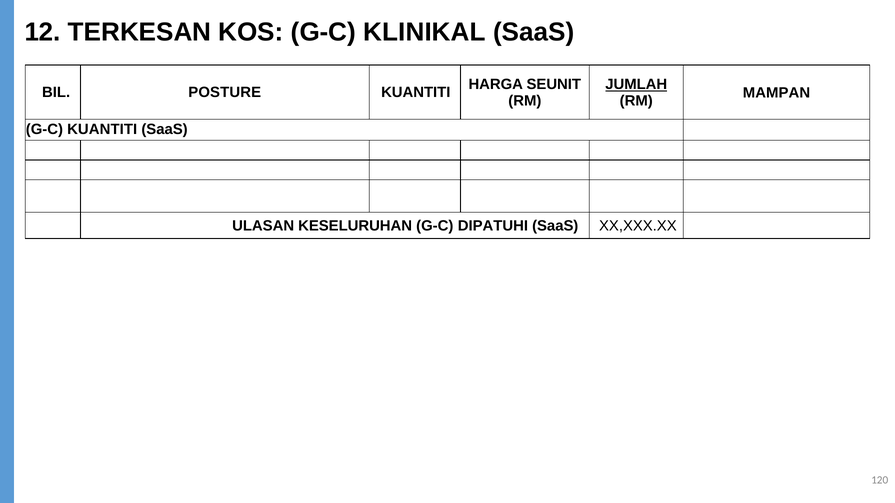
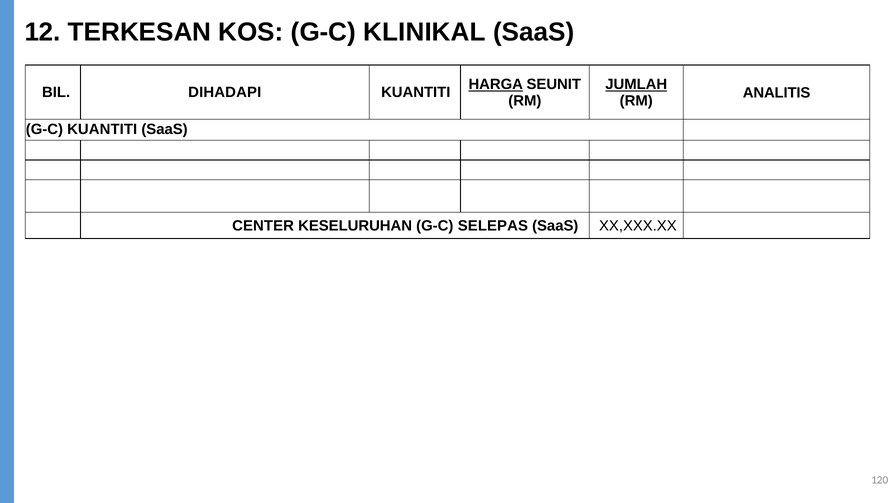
HARGA underline: none -> present (496, 84)
POSTURE: POSTURE -> DIHADAPI (225, 92)
MAMPAN: MAMPAN -> ANALITIS (777, 93)
ULASAN: ULASAN -> CENTER (263, 226)
DIPATUHI: DIPATUHI -> SELEPAS (493, 226)
